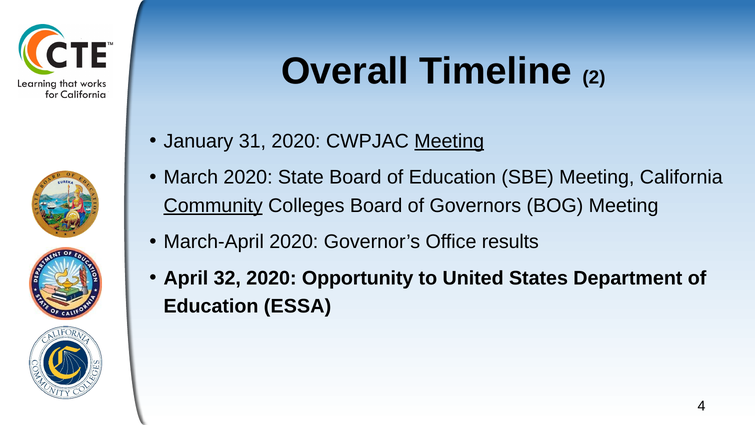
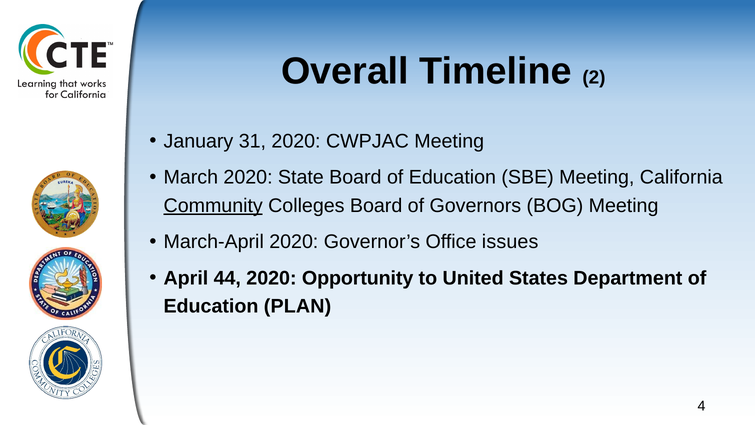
Meeting underline: present -> none (449, 141)
results: results -> issues (510, 242)
32: 32 -> 44 (227, 278)
ESSA: ESSA -> PLAN (298, 306)
